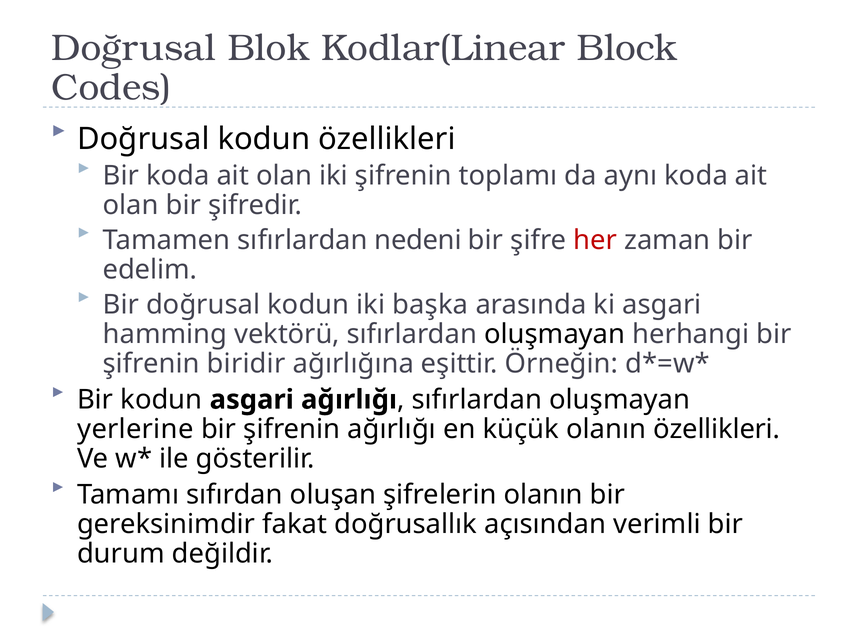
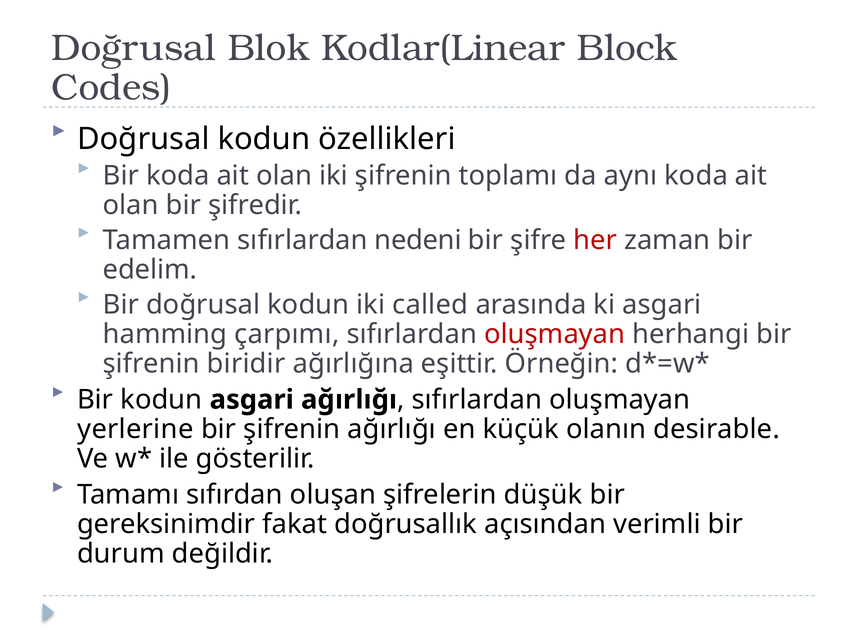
başka: başka -> called (430, 305)
vektörü: vektörü -> çarpımı (287, 334)
oluşmayan colour: black -> red (555, 334)
olanın özellikleri: özellikleri -> desirable (717, 430)
şifrelerin olanın: olanın -> düşük (543, 495)
